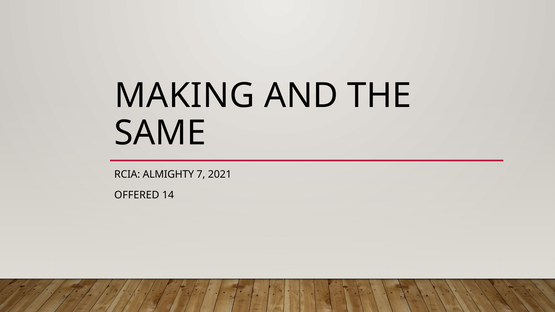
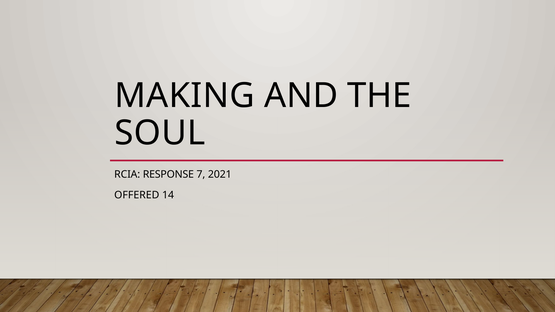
SAME: SAME -> SOUL (160, 133)
ALMIGHTY: ALMIGHTY -> RESPONSE (168, 174)
